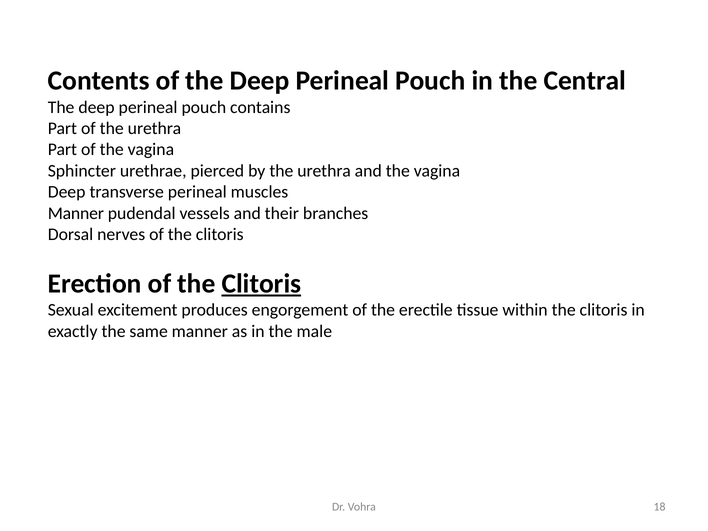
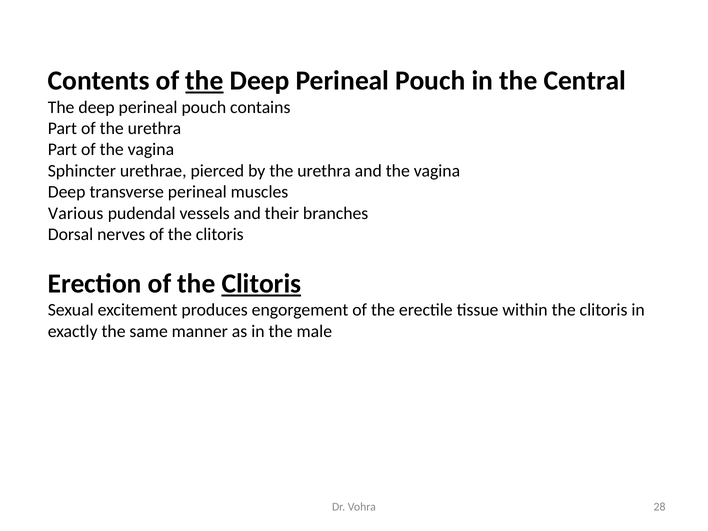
the underline: none -> present (204, 81)
Manner: Manner -> Various (76, 213)
18: 18 -> 28 (660, 507)
